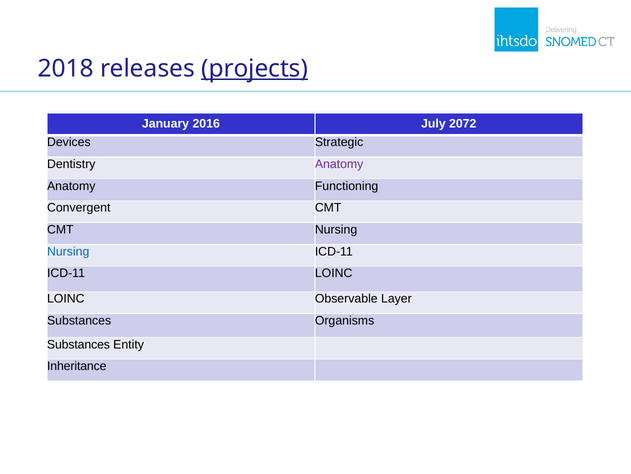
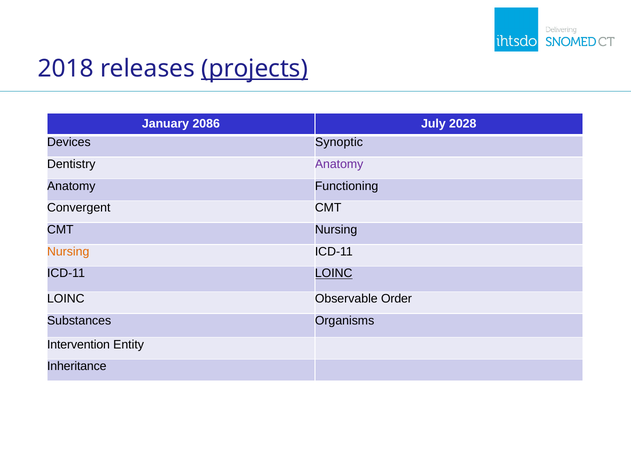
2016: 2016 -> 2086 (206, 123)
2072: 2072 -> 2028 (463, 123)
Strategic: Strategic -> Synoptic (339, 142)
Nursing colour: blue -> orange (68, 251)
LOINC underline: none -> present (334, 273)
Layer: Layer -> Order (396, 298)
Substances: Substances -> Intervention (78, 344)
